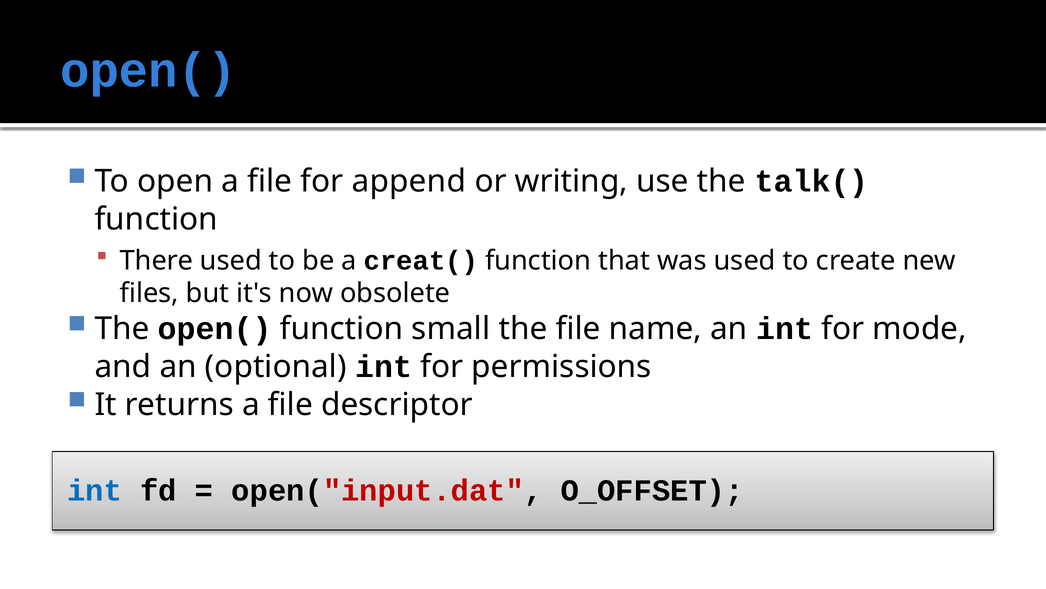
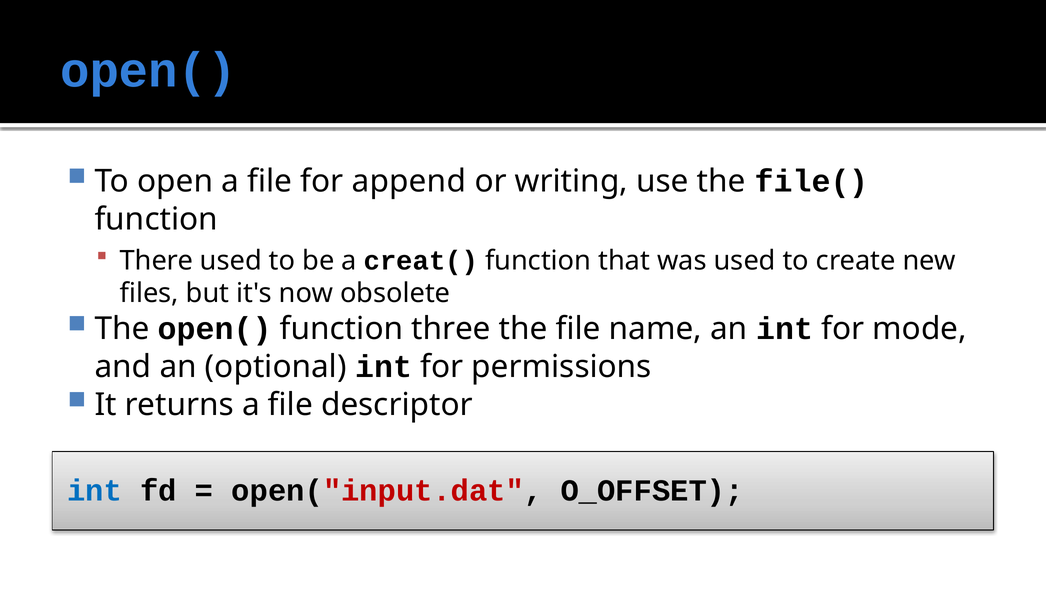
talk(: talk( -> file( (812, 181)
small: small -> three (451, 329)
